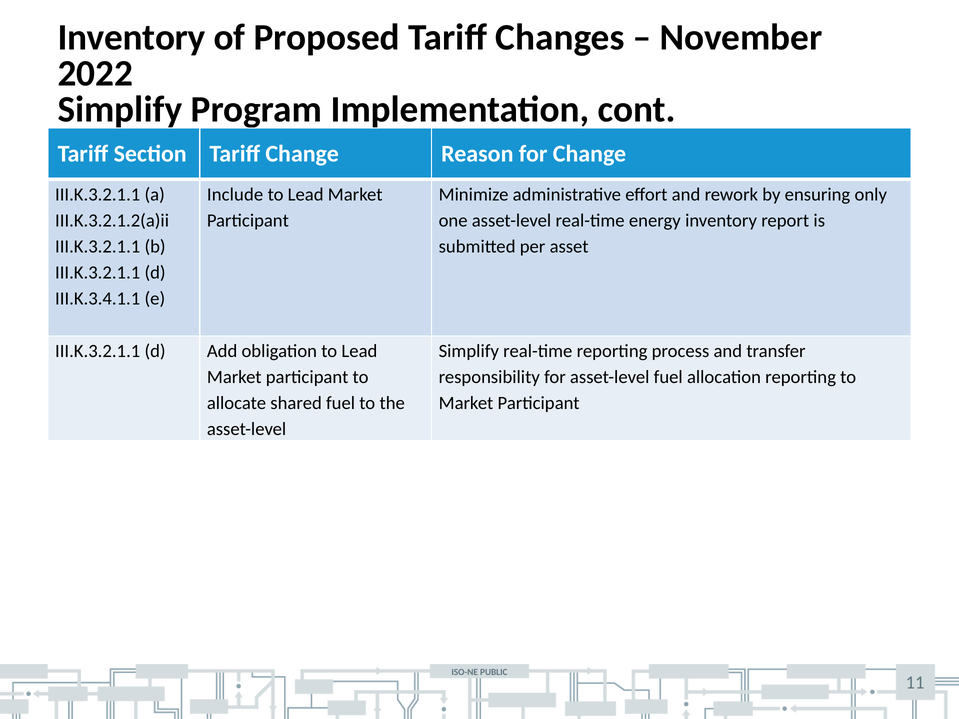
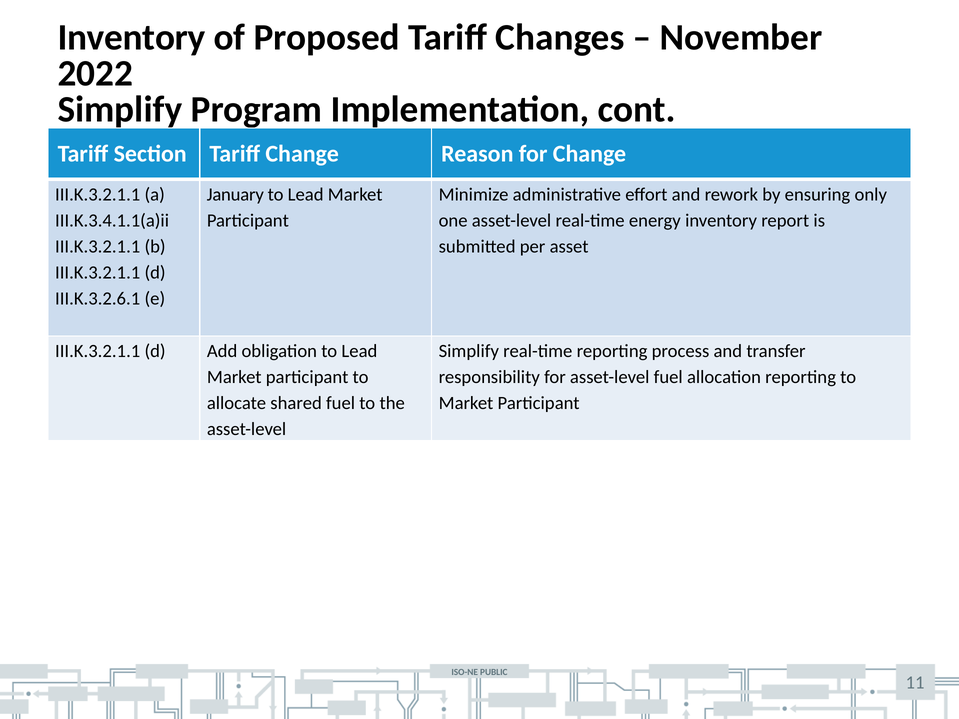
Include: Include -> January (235, 195)
III.K.3.2.1.2(a)ii: III.K.3.2.1.2(a)ii -> III.K.3.4.1.1(a)ii (112, 221)
III.K.3.4.1.1: III.K.3.4.1.1 -> III.K.3.2.6.1 (98, 299)
